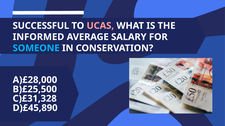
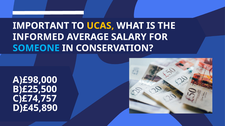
SUCCESSFUL: SUCCESSFUL -> IMPORTANT (41, 26)
UCAS colour: pink -> yellow (100, 26)
A)£28,000: A)£28,000 -> A)£98,000 (35, 80)
C)£31,328: C)£31,328 -> C)£74,757 (35, 99)
